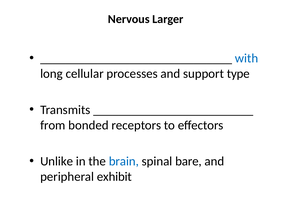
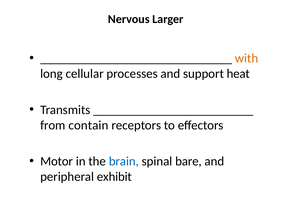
with colour: blue -> orange (247, 58)
type: type -> heat (238, 74)
bonded: bonded -> contain (88, 125)
Unlike: Unlike -> Motor (57, 161)
